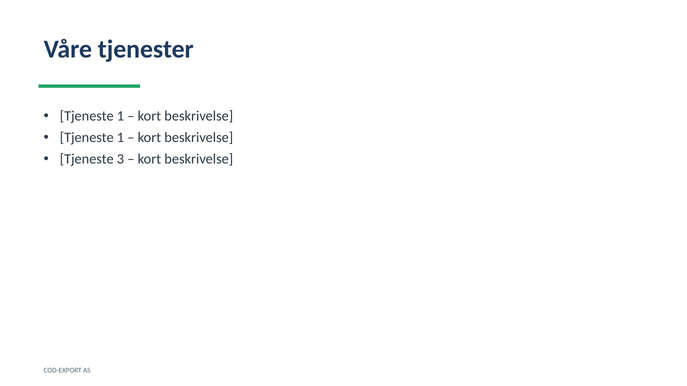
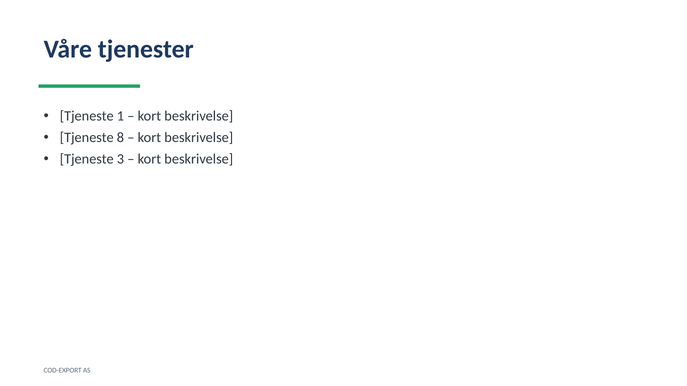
1: 1 -> 8 (120, 138)
